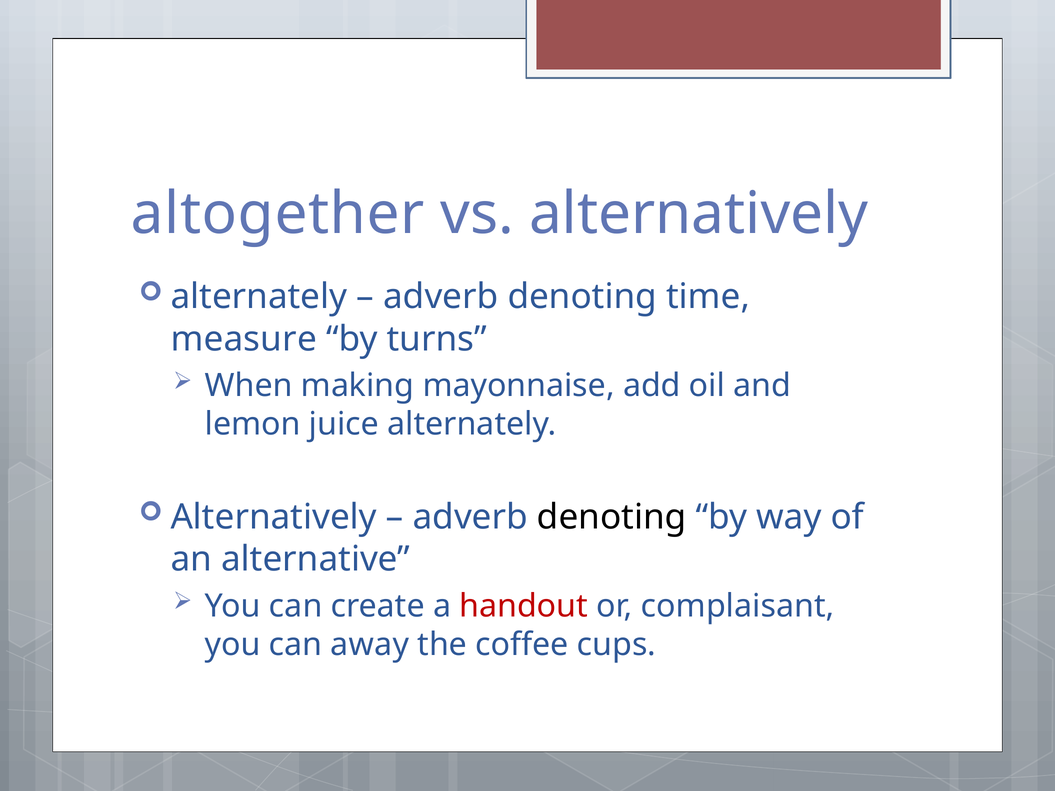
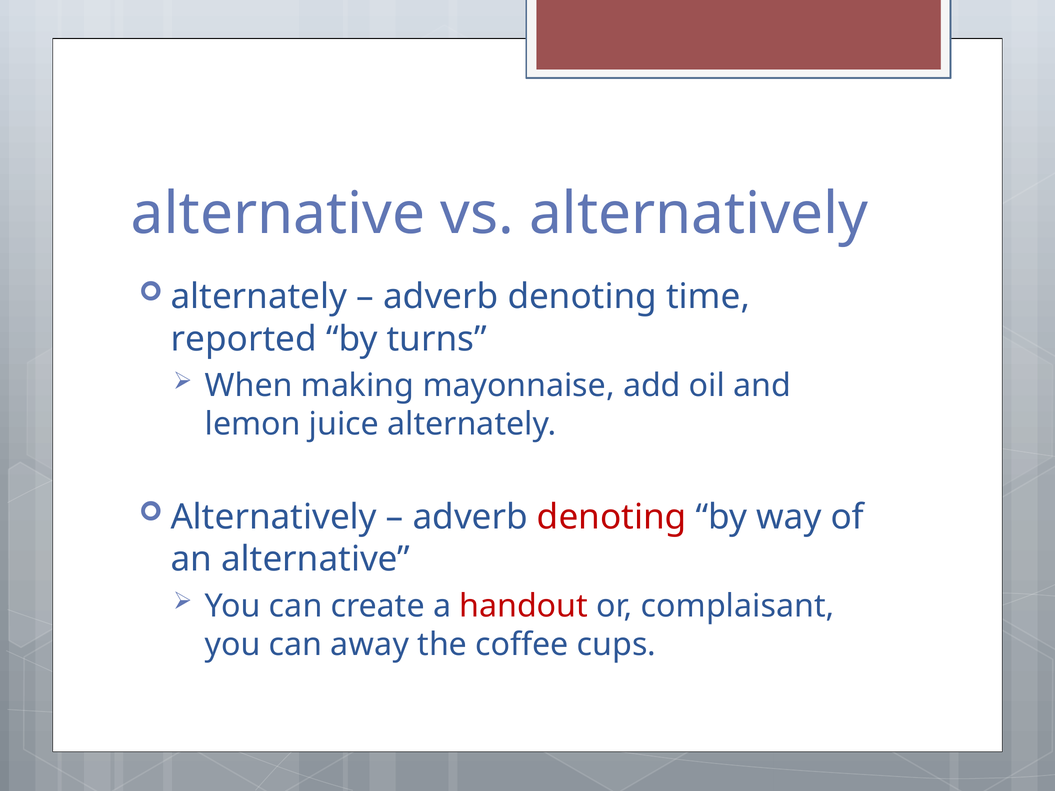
altogether: altogether -> alternative (278, 214)
measure: measure -> reported (244, 339)
denoting colour: black -> red (612, 517)
